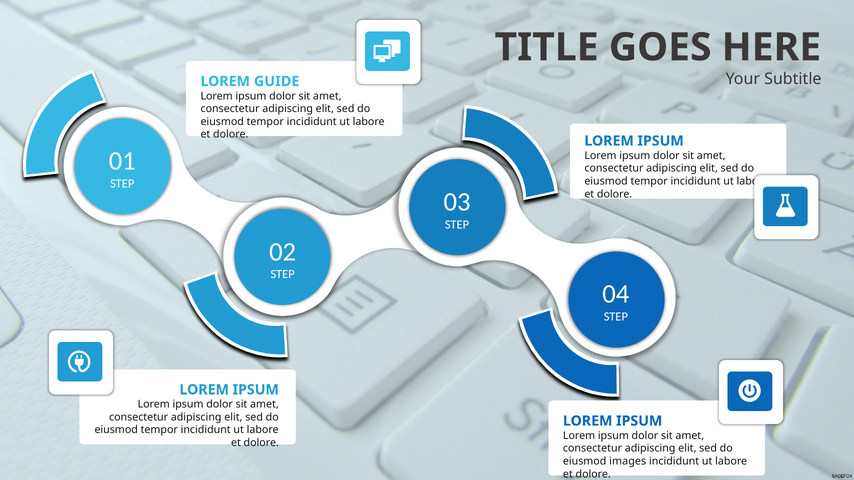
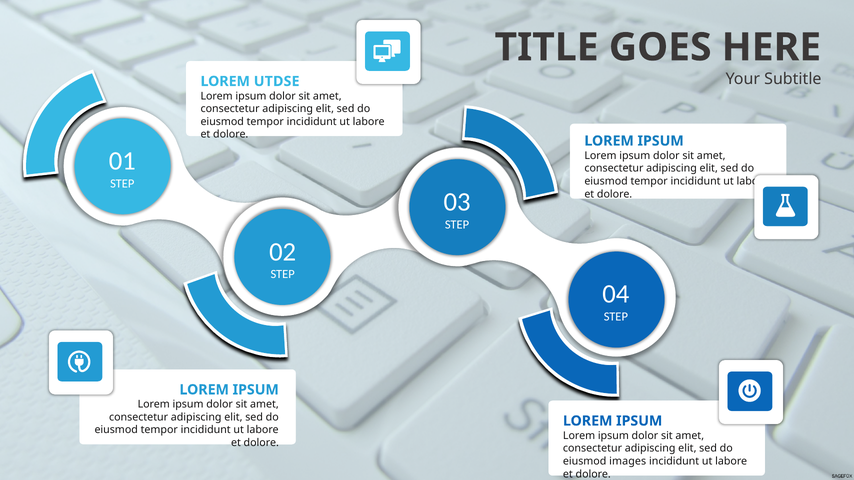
GUIDE: GUIDE -> UTDSE (277, 81)
